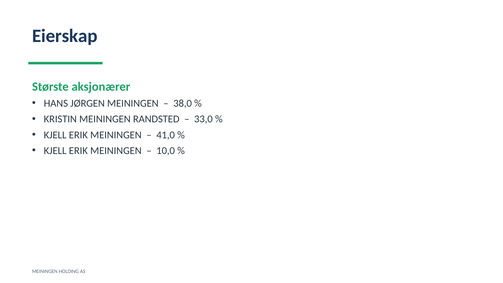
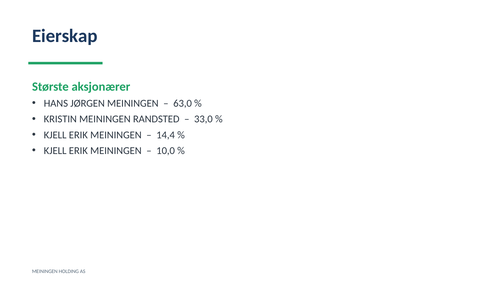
38,0: 38,0 -> 63,0 (183, 103)
41,0: 41,0 -> 14,4 (166, 135)
